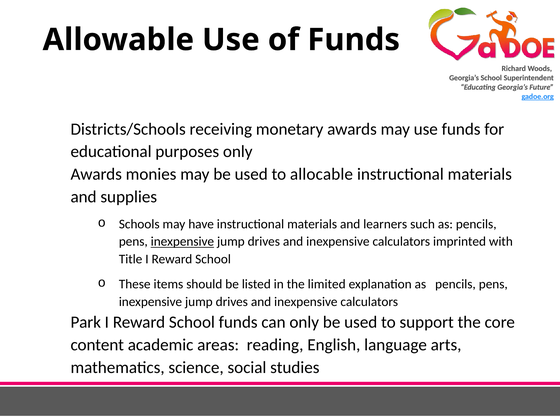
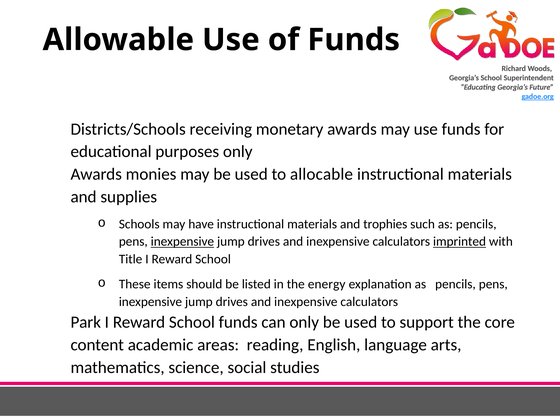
learners: learners -> trophies (385, 224)
imprinted underline: none -> present (460, 242)
limited: limited -> energy (327, 284)
